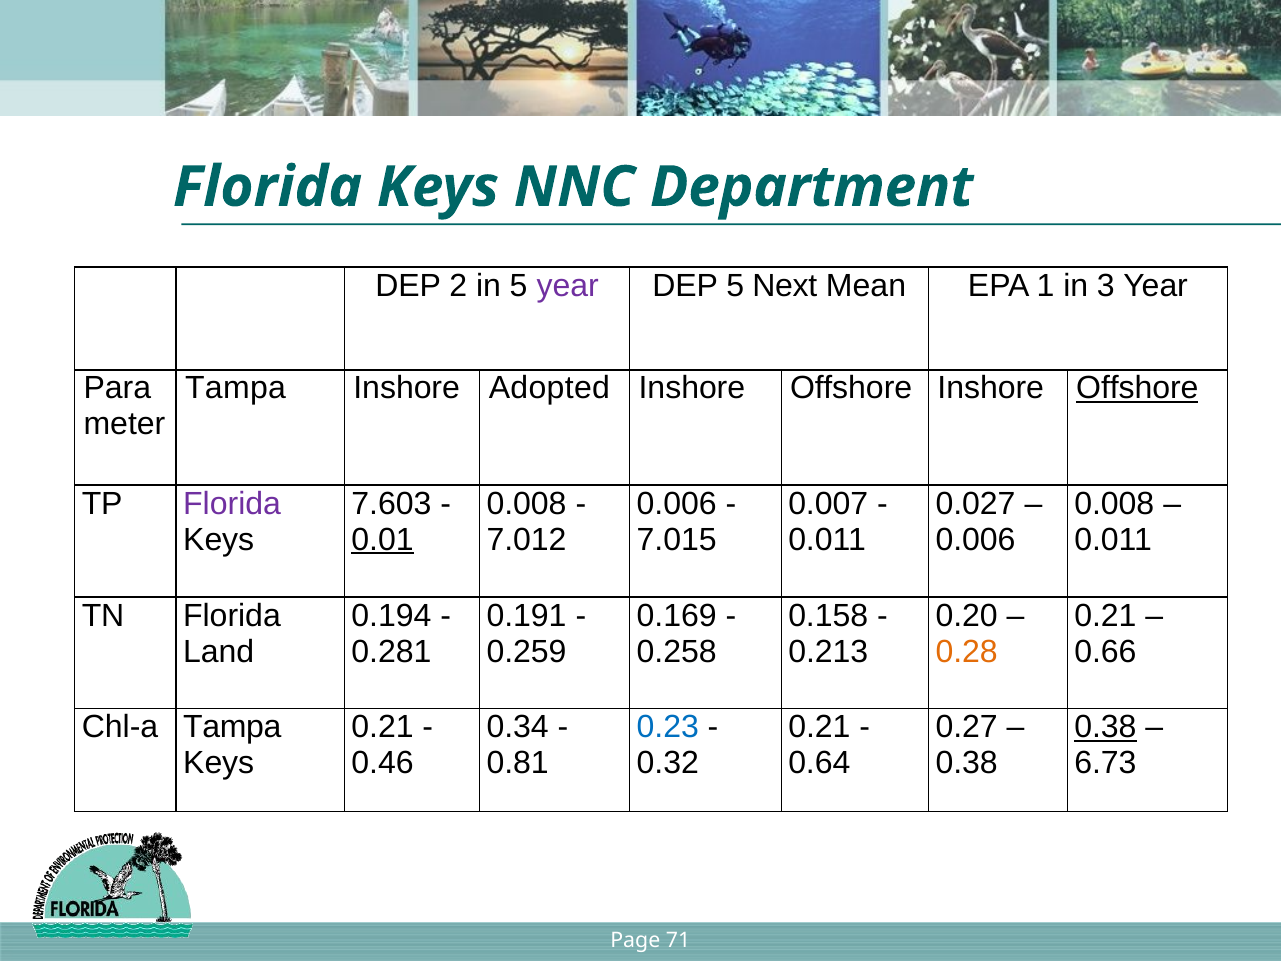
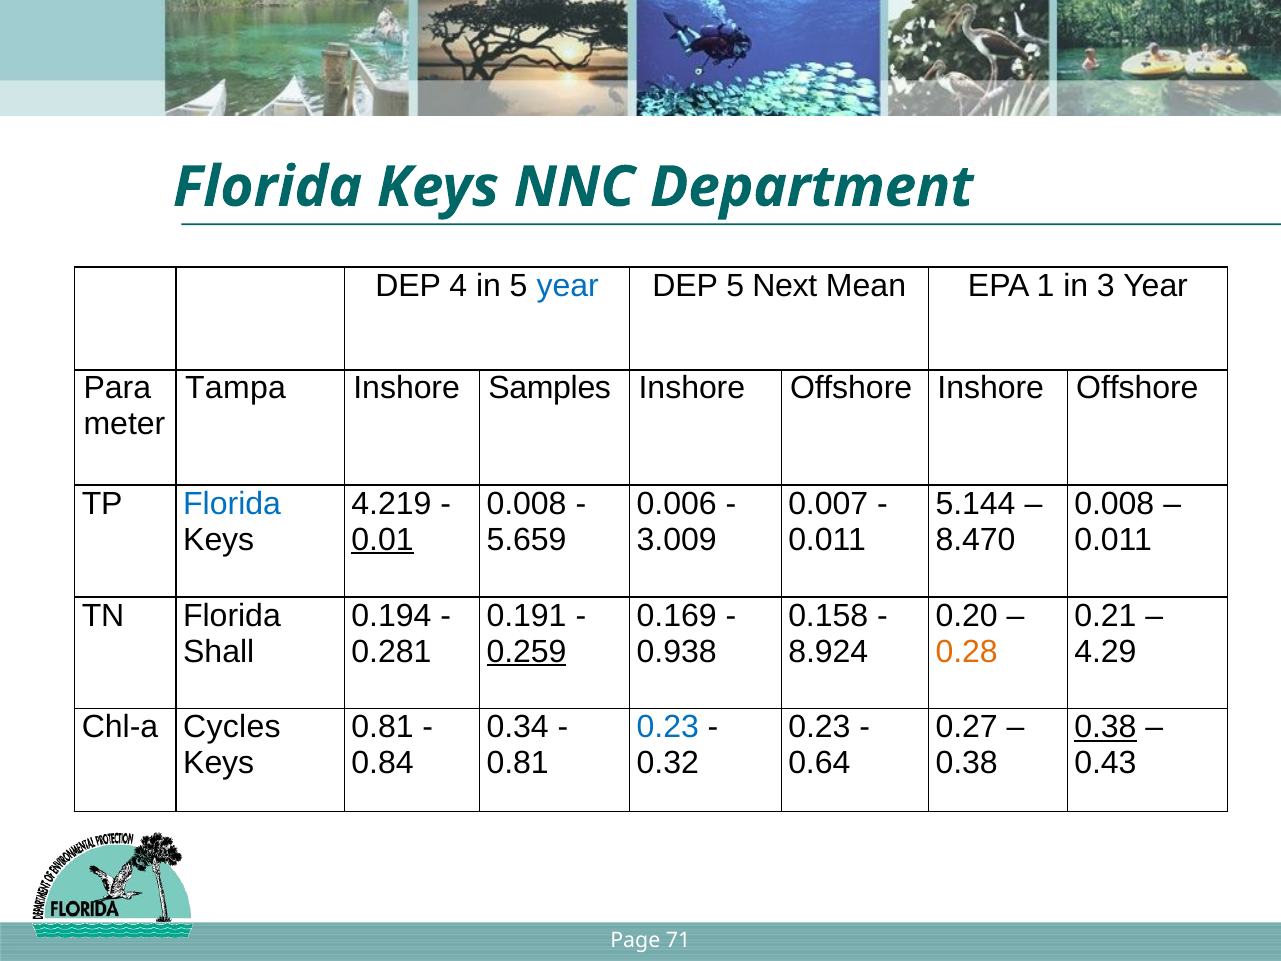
2: 2 -> 4 (458, 285)
year colour: purple -> blue (568, 285)
Adopted: Adopted -> Samples (550, 388)
Offshore underline: present -> none (1137, 388)
Florida colour: purple -> blue (232, 503)
7.603: 7.603 -> 4.219 (391, 503)
0.027: 0.027 -> 5.144 (976, 503)
7.012: 7.012 -> 5.659 (527, 539)
7.015: 7.015 -> 3.009 (677, 539)
0.006: 0.006 -> 8.470 (976, 539)
Land: Land -> Shall (219, 651)
0.259 underline: none -> present (527, 651)
0.258: 0.258 -> 0.938 (677, 651)
0.213: 0.213 -> 8.924 (828, 651)
0.66: 0.66 -> 4.29 (1105, 651)
Chl-a Tampa: Tampa -> Cycles (232, 727)
0.21: 0.21 -> 0.81 (383, 727)
0.21: 0.21 -> 0.23 (819, 727)
0.46: 0.46 -> 0.84 (383, 763)
6.73: 6.73 -> 0.43 (1105, 763)
